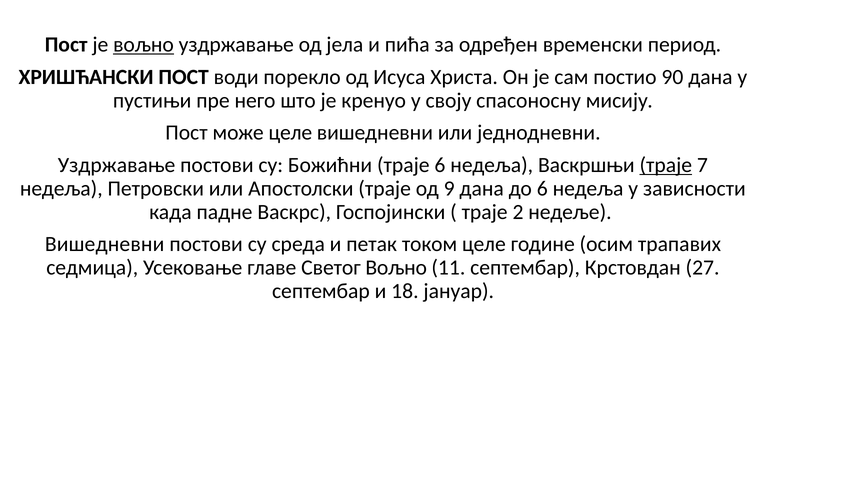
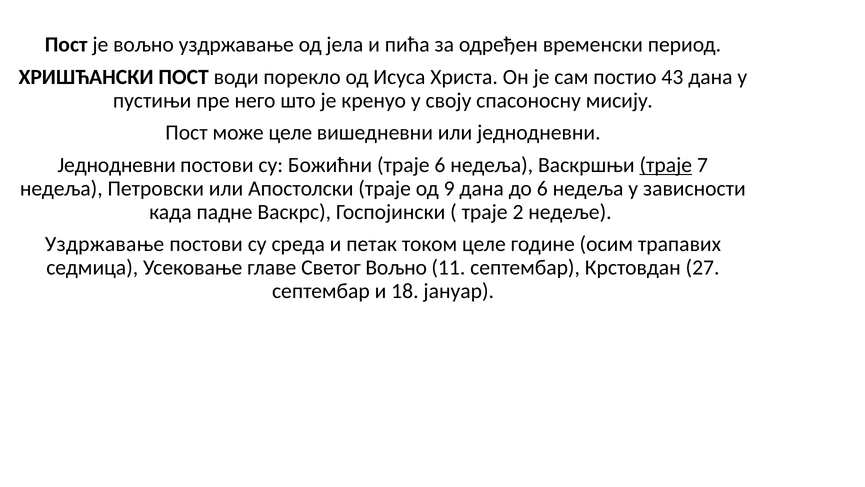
вољно underline: present -> none (143, 45)
90: 90 -> 43 (672, 77)
Уздржавање: Уздржавање -> Једнодневни (117, 165)
Вишедневни: Вишедневни -> Уздржавање (105, 244)
